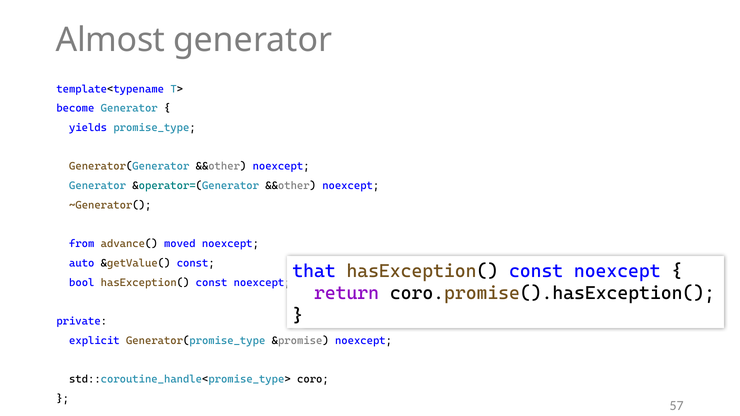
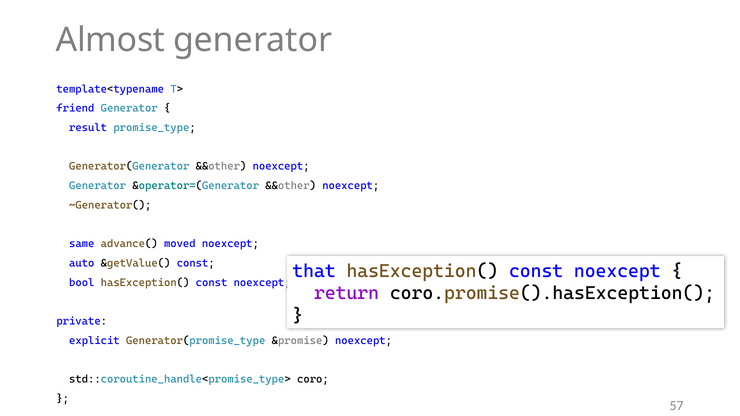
become: become -> friend (75, 108)
yields: yields -> result (88, 128)
from: from -> same (82, 244)
